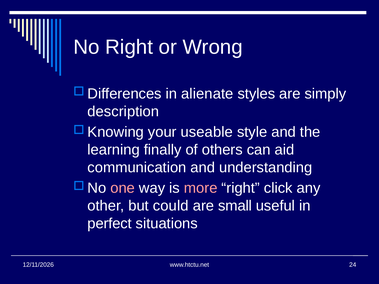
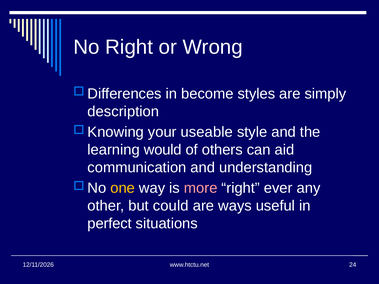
alienate: alienate -> become (207, 94)
finally: finally -> would (163, 150)
one colour: pink -> yellow (123, 188)
click: click -> ever (278, 188)
small: small -> ways (235, 206)
